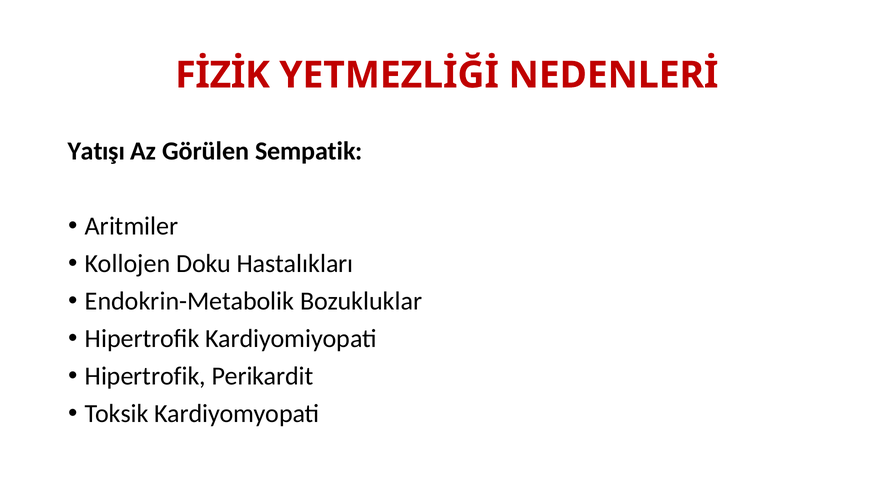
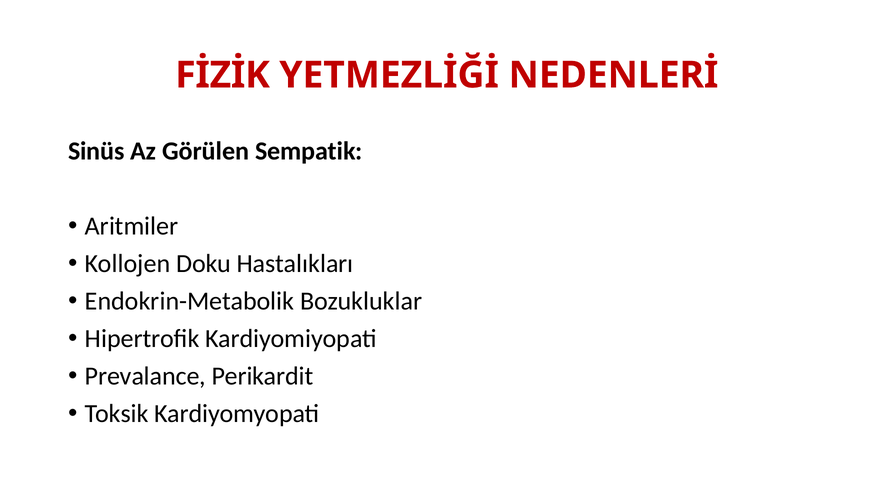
Yatışı: Yatışı -> Sinüs (96, 151)
Hipertrofik: Hipertrofik -> Prevalance (145, 376)
